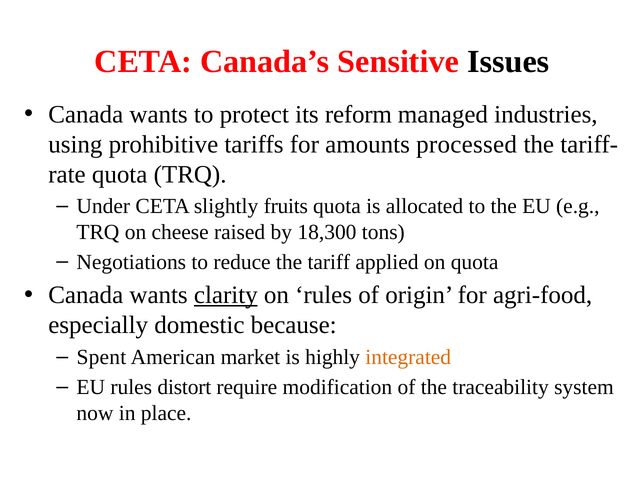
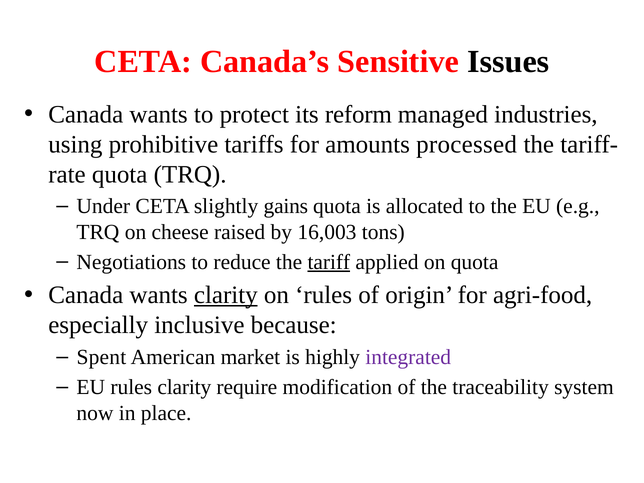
fruits: fruits -> gains (286, 206)
18,300: 18,300 -> 16,003 (327, 232)
tariff underline: none -> present (329, 262)
domestic: domestic -> inclusive (199, 325)
integrated colour: orange -> purple (408, 357)
rules distort: distort -> clarity (184, 387)
